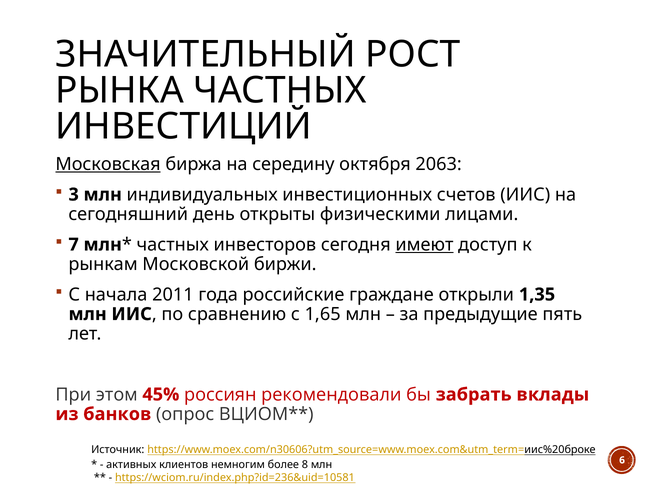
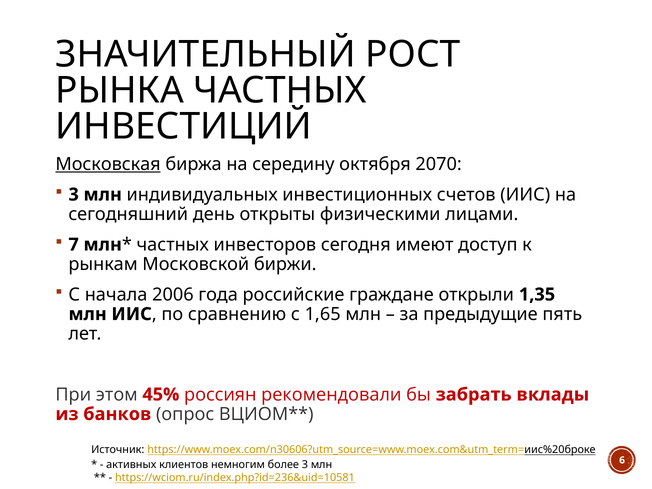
2063: 2063 -> 2070 (439, 164)
имеют underline: present -> none (424, 245)
2011: 2011 -> 2006 (173, 295)
более 8: 8 -> 3 (305, 465)
